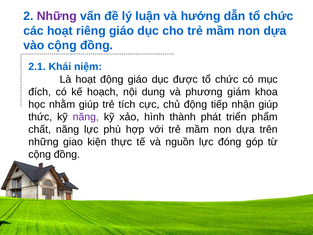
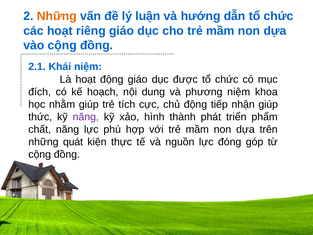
Những colour: purple -> orange (57, 16)
phương giám: giám -> niệm (239, 92)
giao: giao -> quát (73, 142)
